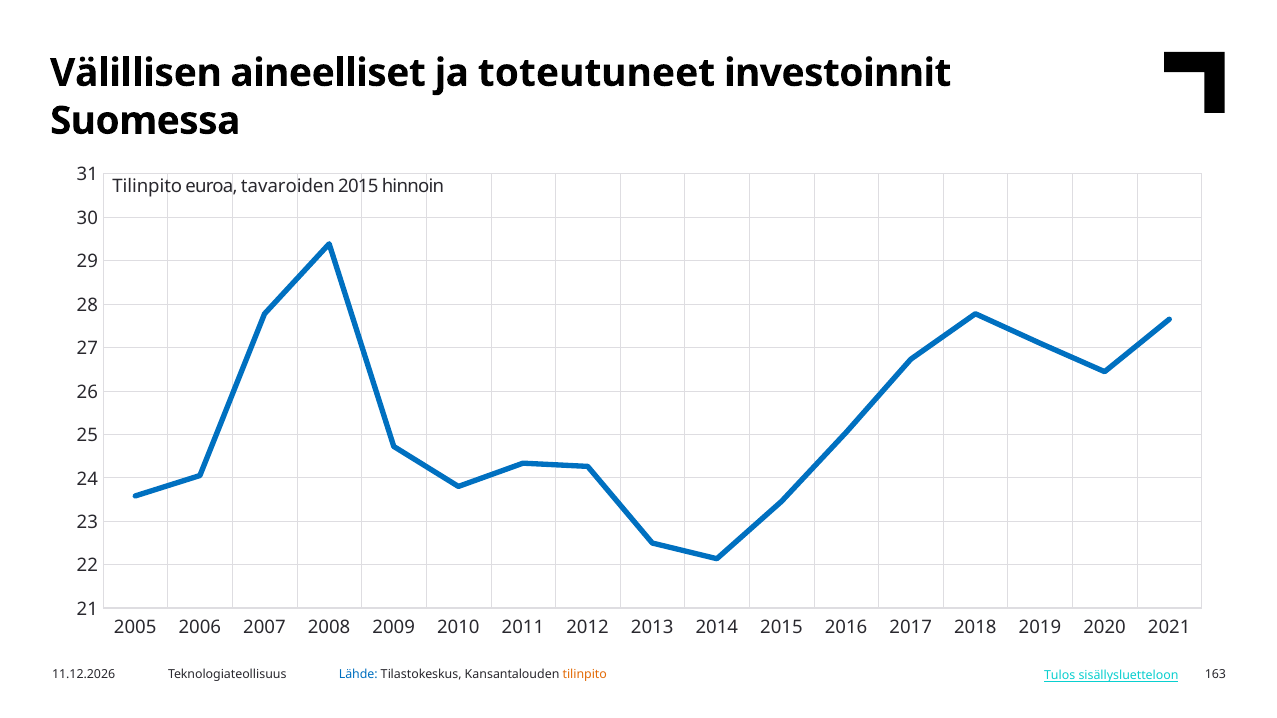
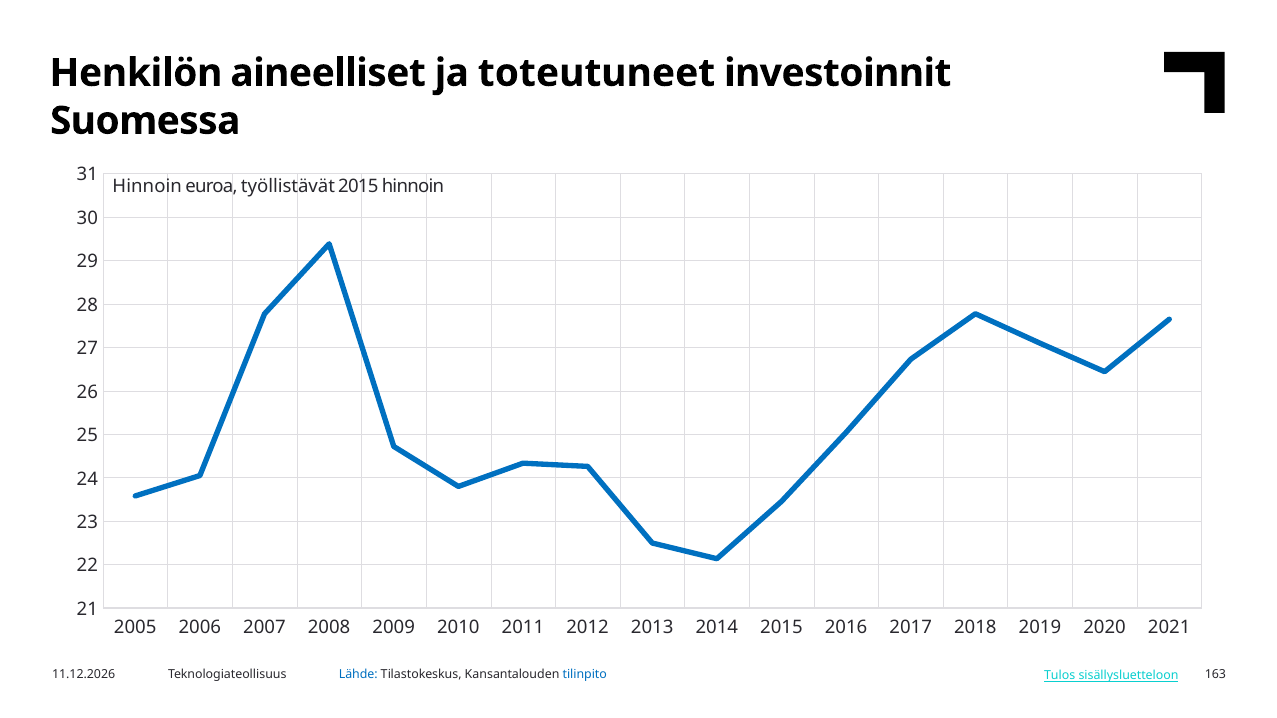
Välillisen: Välillisen -> Henkilön (136, 73)
Tilinpito: Tilinpito -> Hinnoin (147, 187)
tavaroiden: tavaroiden -> työllistävät (288, 187)
tilinpito colour: orange -> blue (585, 675)
